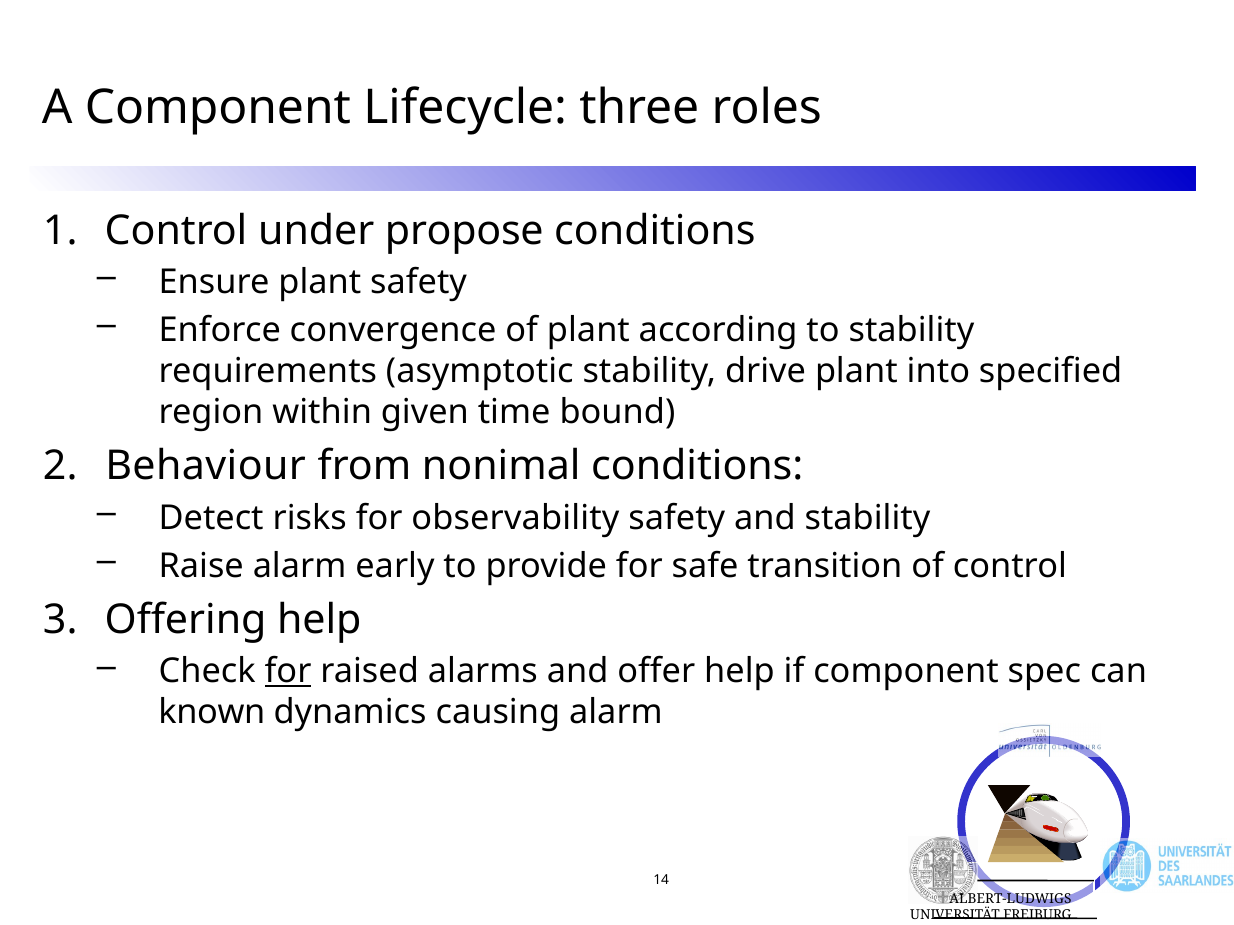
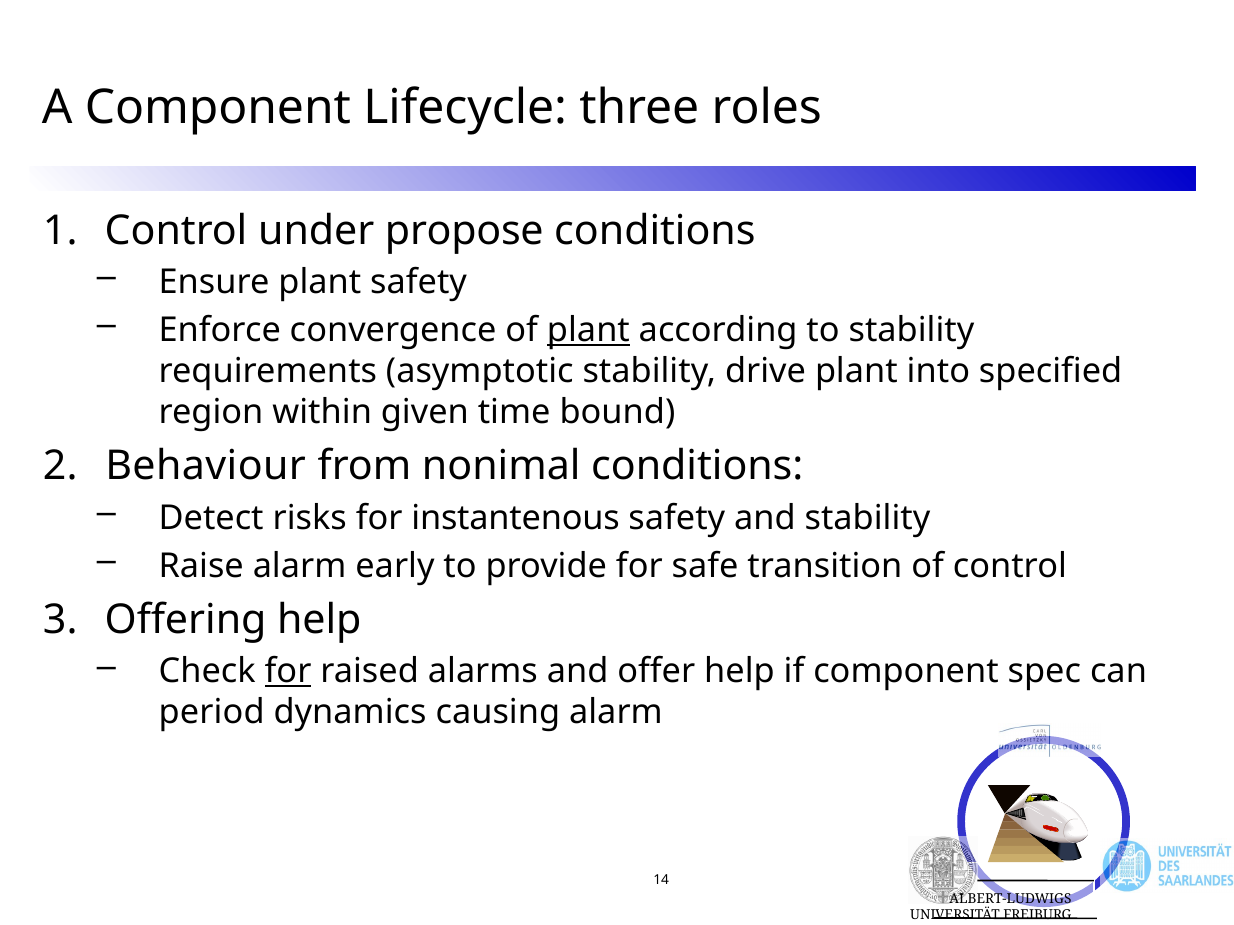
plant underline: none -> present (588, 330)
observability: observability -> instantenous (516, 518)
known: known -> period (212, 713)
